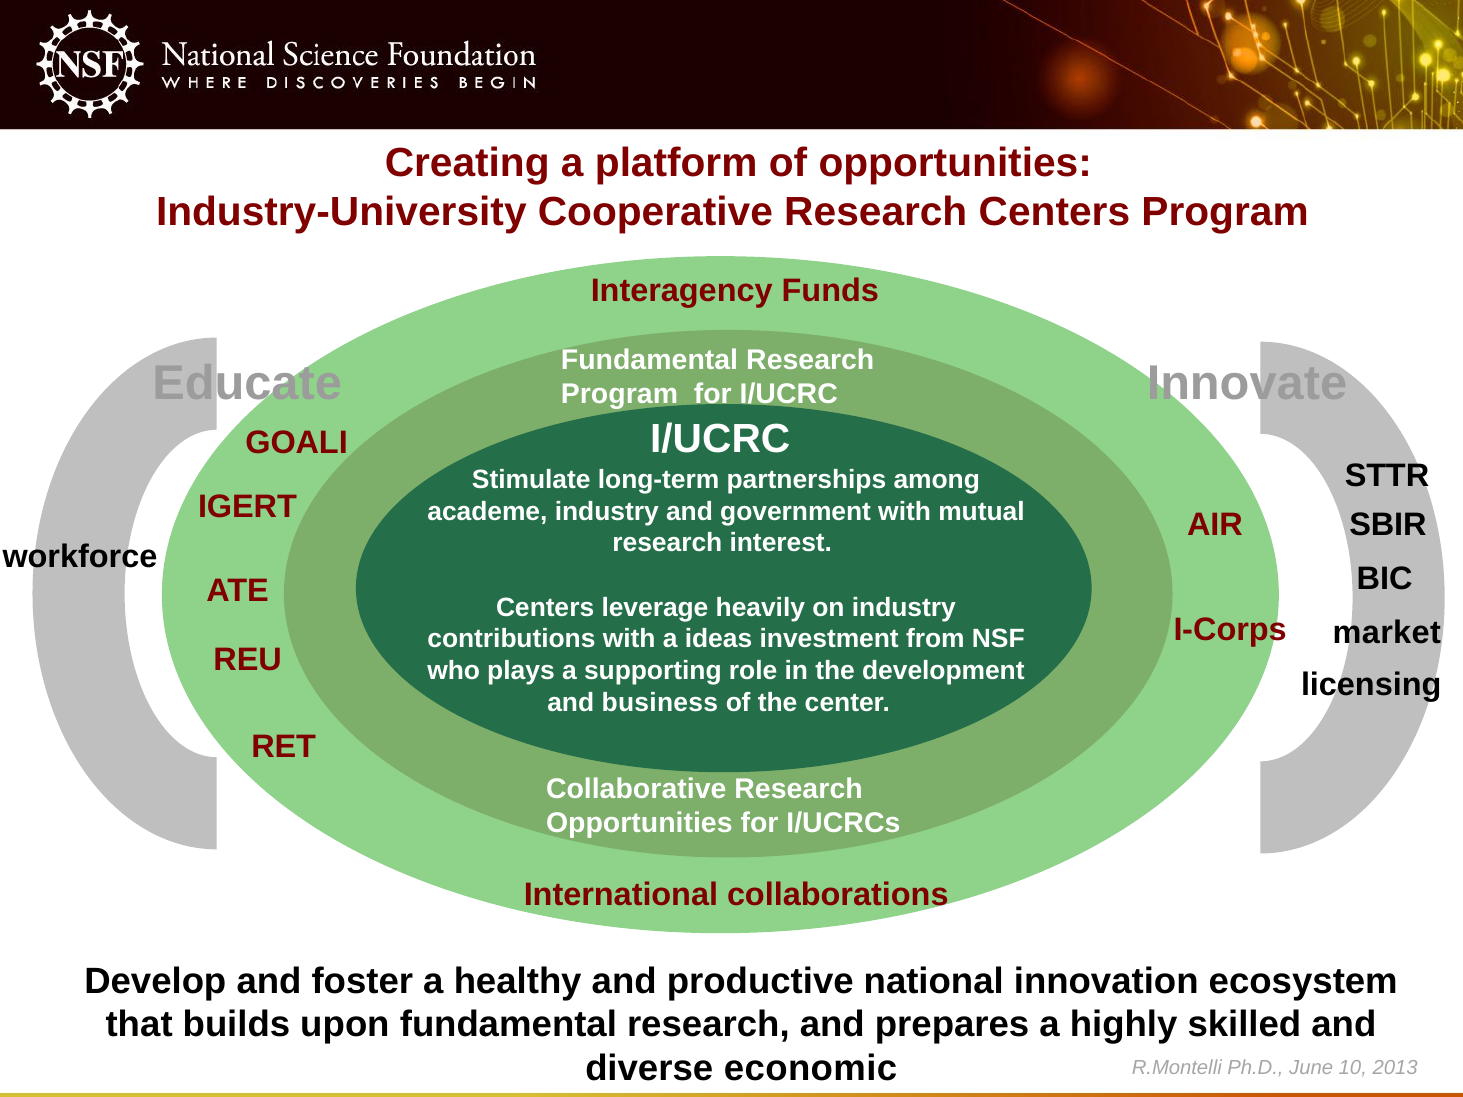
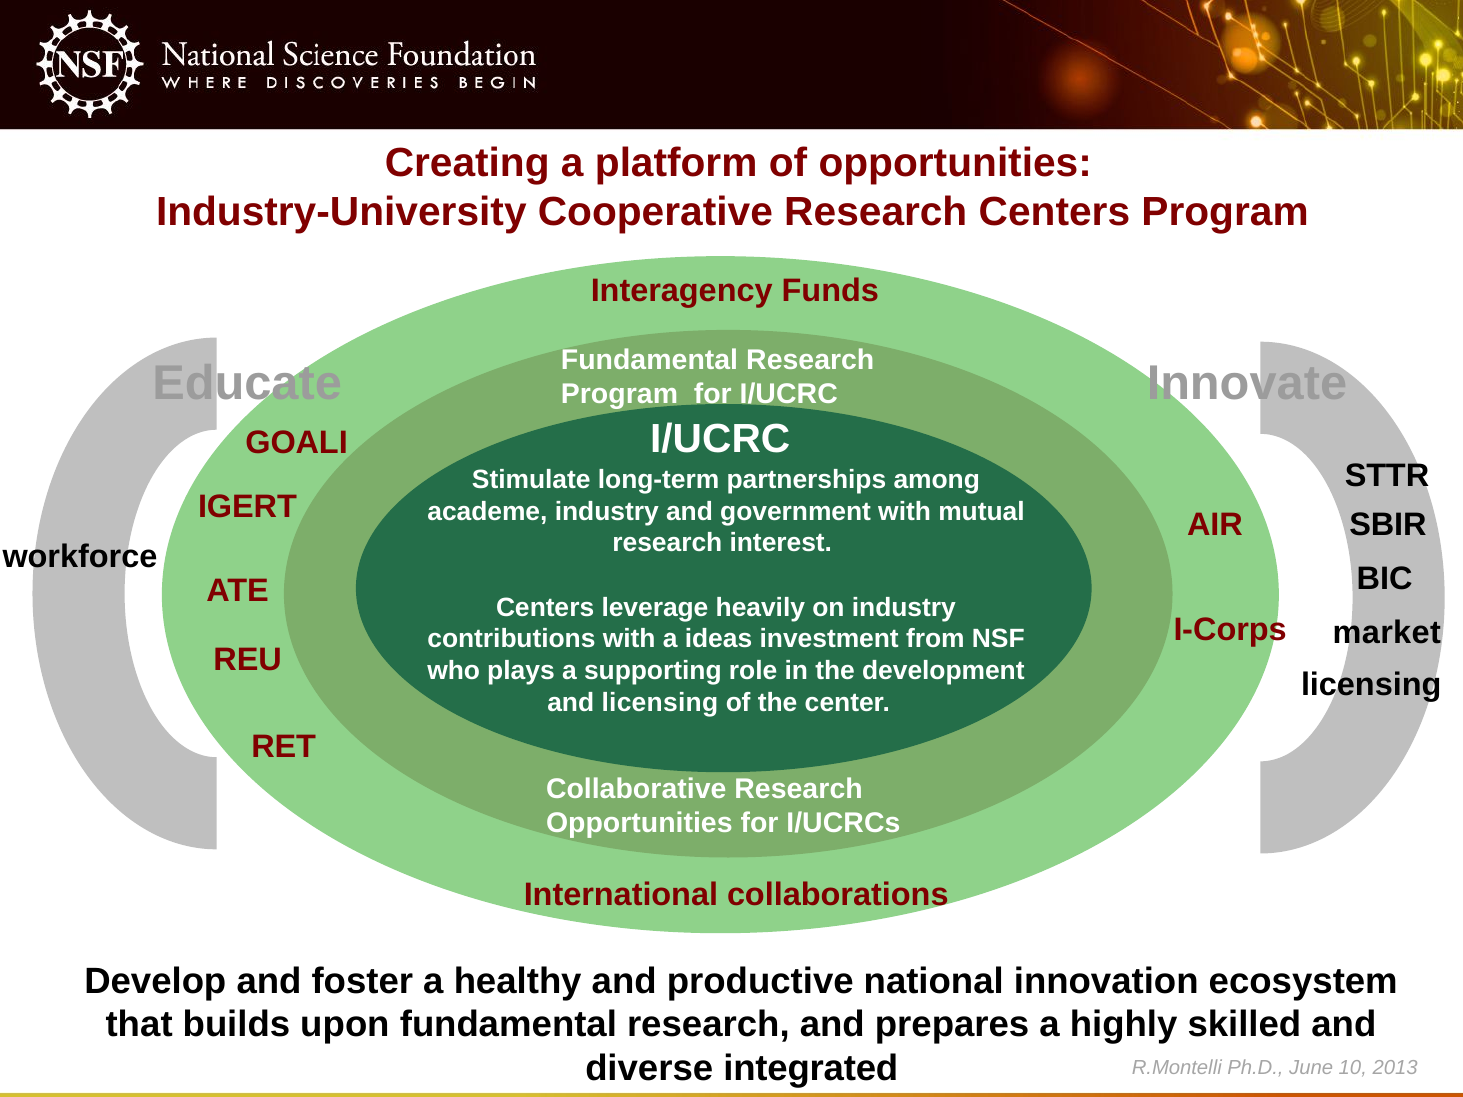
and business: business -> licensing (660, 703)
economic: economic -> integrated (811, 1069)
